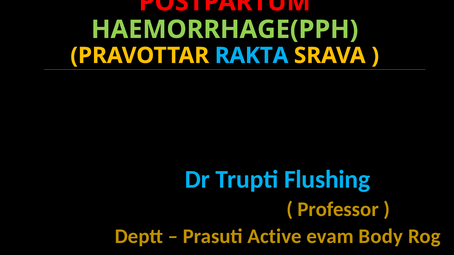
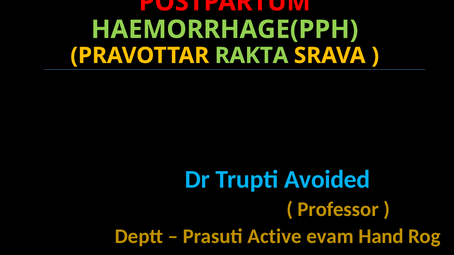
RAKTA colour: light blue -> light green (252, 56)
Flushing: Flushing -> Avoided (327, 180)
Body: Body -> Hand (381, 237)
